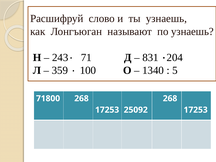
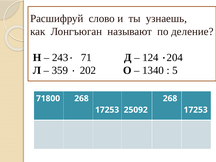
по узнаешь: узнаешь -> деление (192, 32)
831: 831 -> 124 (150, 57)
100: 100 -> 202 (88, 70)
